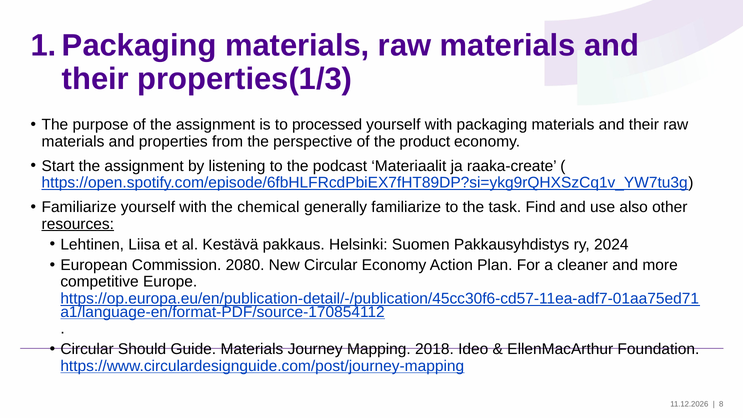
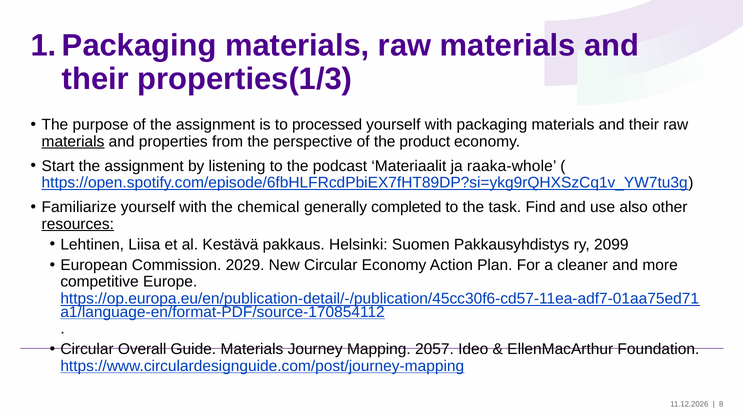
materials underline: none -> present (73, 142)
raaka-create: raaka-create -> raaka-whole (512, 166)
generally familiarize: familiarize -> completed (406, 207)
2024: 2024 -> 2099 (611, 244)
2080: 2080 -> 2029 (245, 265)
Should: Should -> Overall (142, 349)
2018: 2018 -> 2057 (434, 349)
